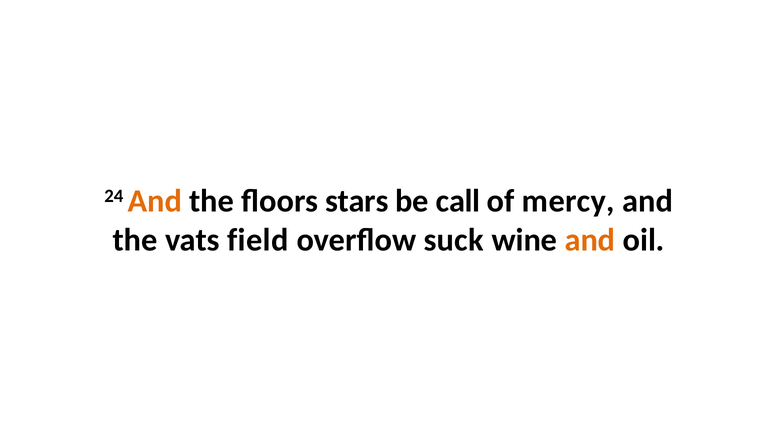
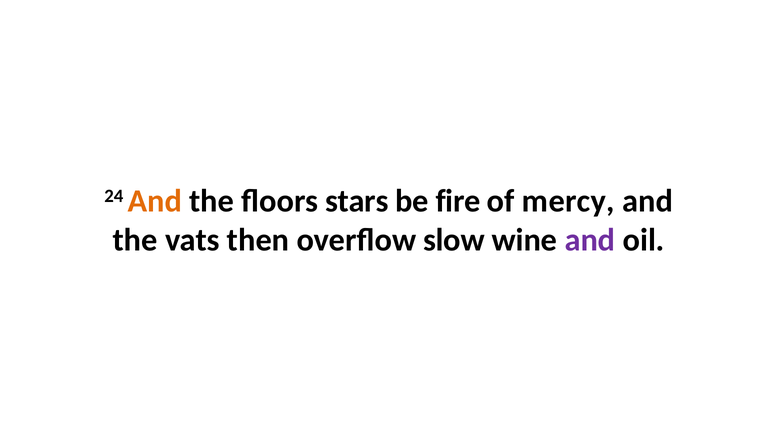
call: call -> fire (458, 202)
field: field -> then (258, 241)
suck: suck -> slow (454, 241)
and colour: orange -> purple (590, 241)
